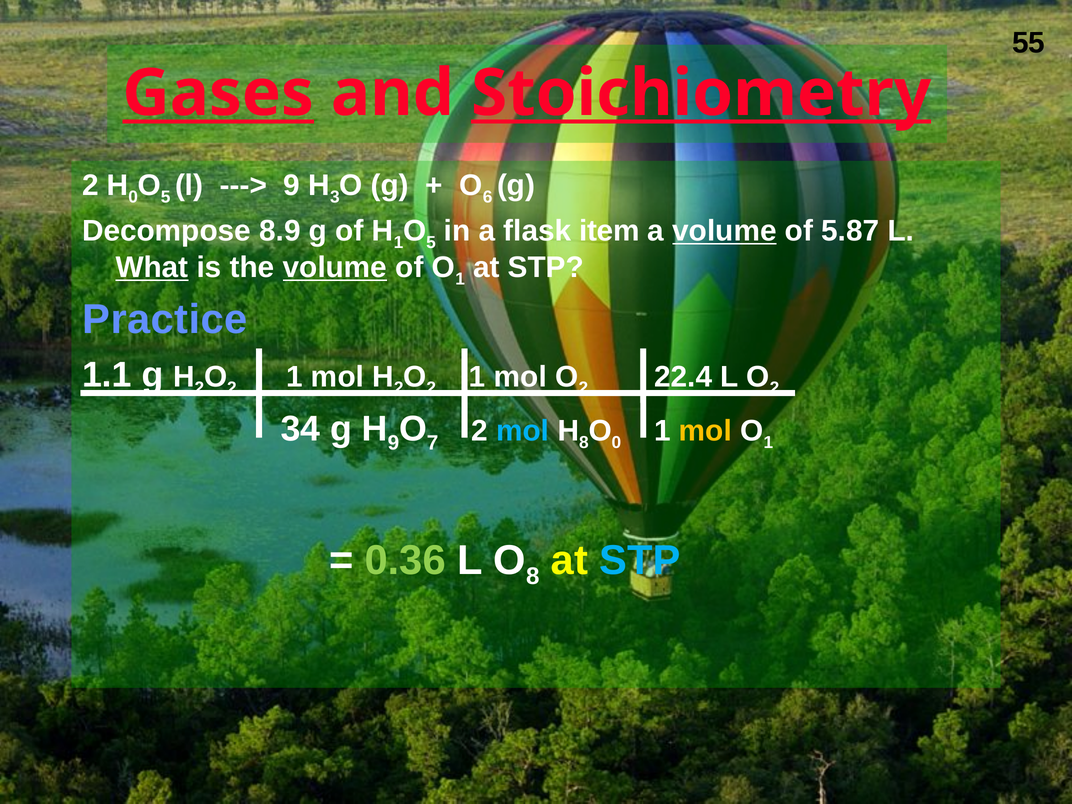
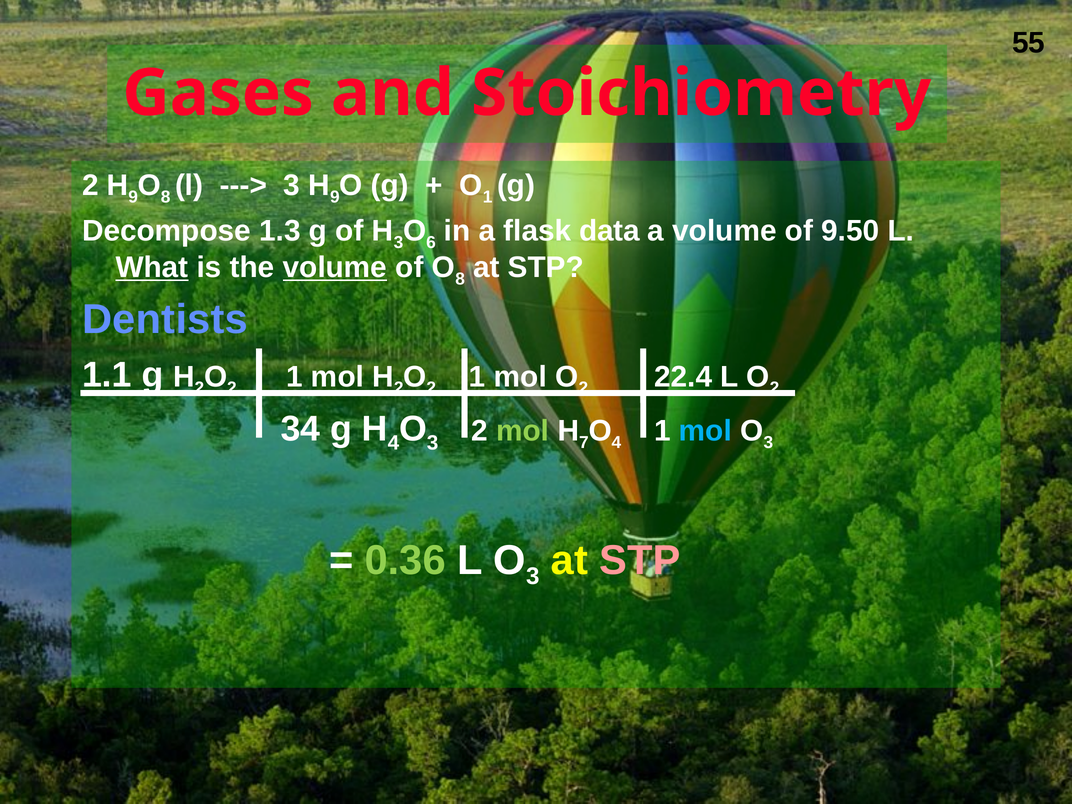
Gases underline: present -> none (218, 93)
Stoichiometry underline: present -> none (701, 93)
0: 0 -> 9 (133, 197)
5: 5 -> 8 (166, 197)
9: 9 -> 3 (292, 185)
3: 3 -> 9 (335, 197)
6: 6 -> 1 (488, 197)
8.9: 8.9 -> 1.3 (280, 231)
1: 1 -> 3 (398, 243)
5: 5 -> 6 (431, 243)
item: item -> data (610, 231)
volume underline: present -> none (724, 231)
5.87: 5.87 -> 9.50 (850, 231)
1: 1 -> 8 (460, 279)
Practice: Practice -> Dentists (165, 319)
9: 9 -> 4 (393, 443)
7: 7 -> 3 (433, 443)
mol colour: light blue -> light green (523, 431)
8: 8 -> 7 (584, 442)
0: 0 -> 4 (616, 442)
mol colour: yellow -> light blue (705, 431)
1: 1 -> 3 (768, 442)
8: 8 -> 3 (533, 576)
STP colour: light blue -> pink (640, 560)
